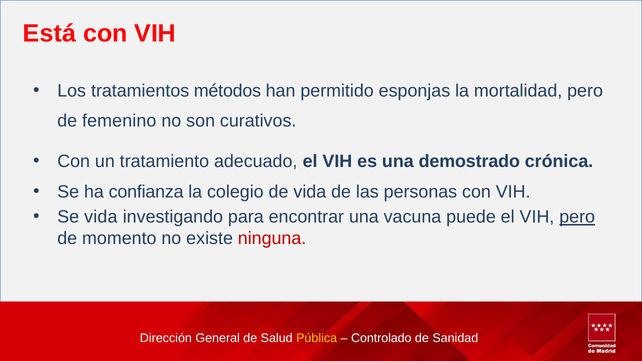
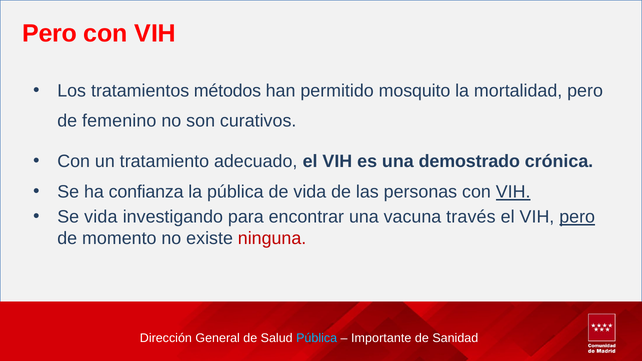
Está: Está -> Pero (50, 33)
esponjas: esponjas -> mosquito (415, 91)
la colegio: colegio -> pública (235, 192)
VIH underline: none -> present (513, 192)
puede: puede -> través (471, 217)
Pública colour: yellow -> light blue (317, 338)
Controlado: Controlado -> Importante (381, 338)
